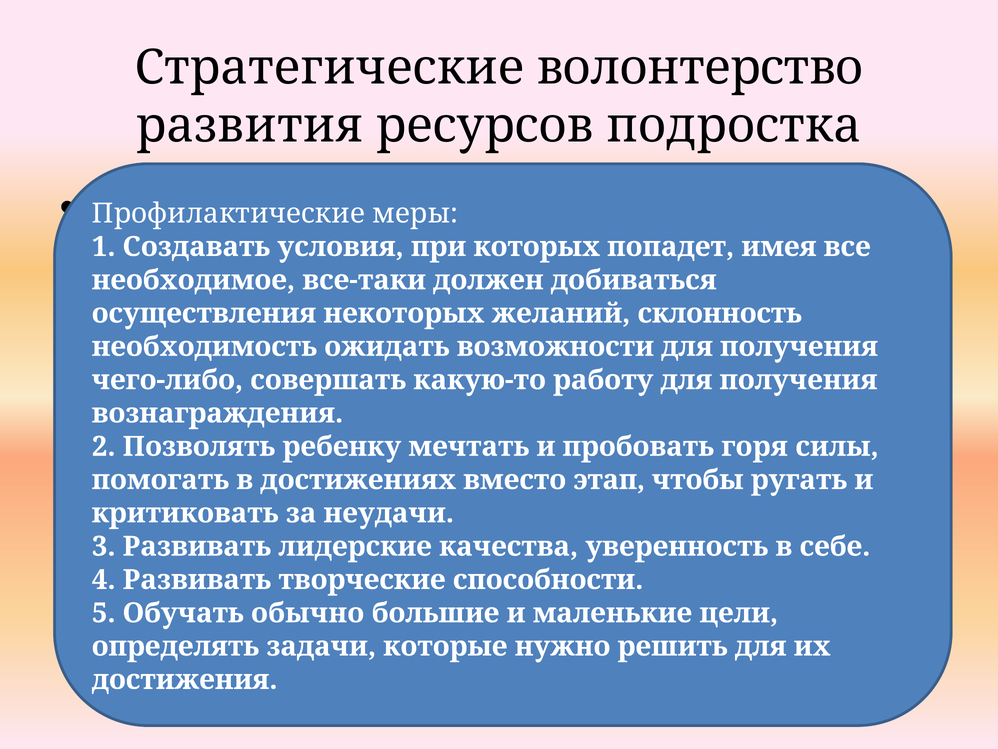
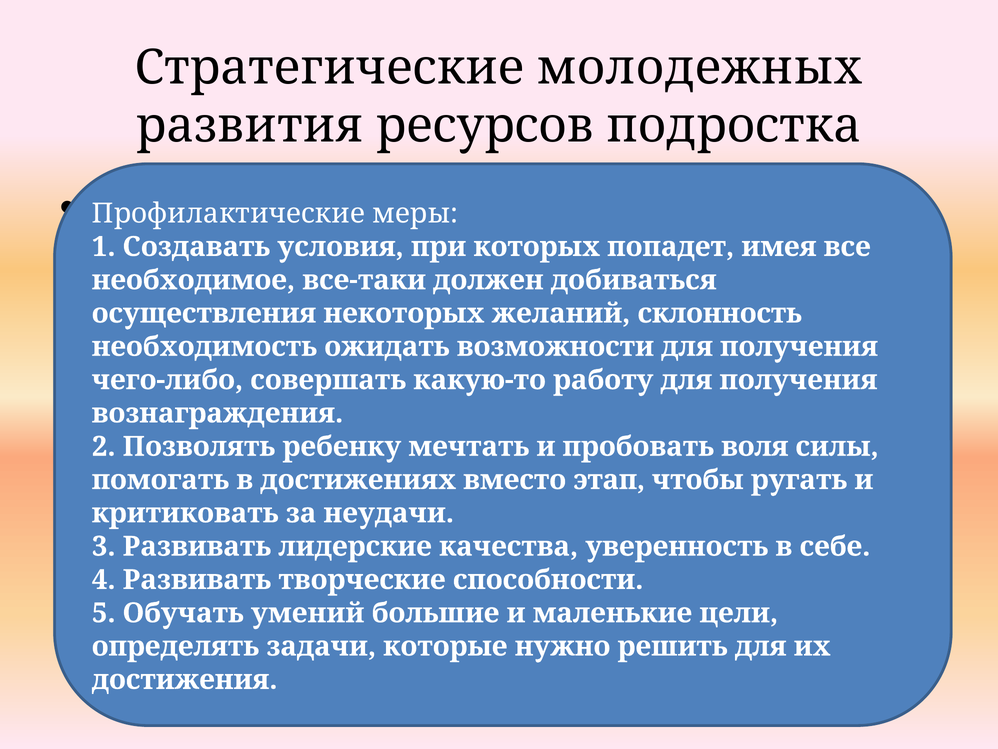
волонтерство: волонтерство -> молодежных (700, 67)
горя: горя -> воля (755, 446)
обычно: обычно -> умений (308, 613)
